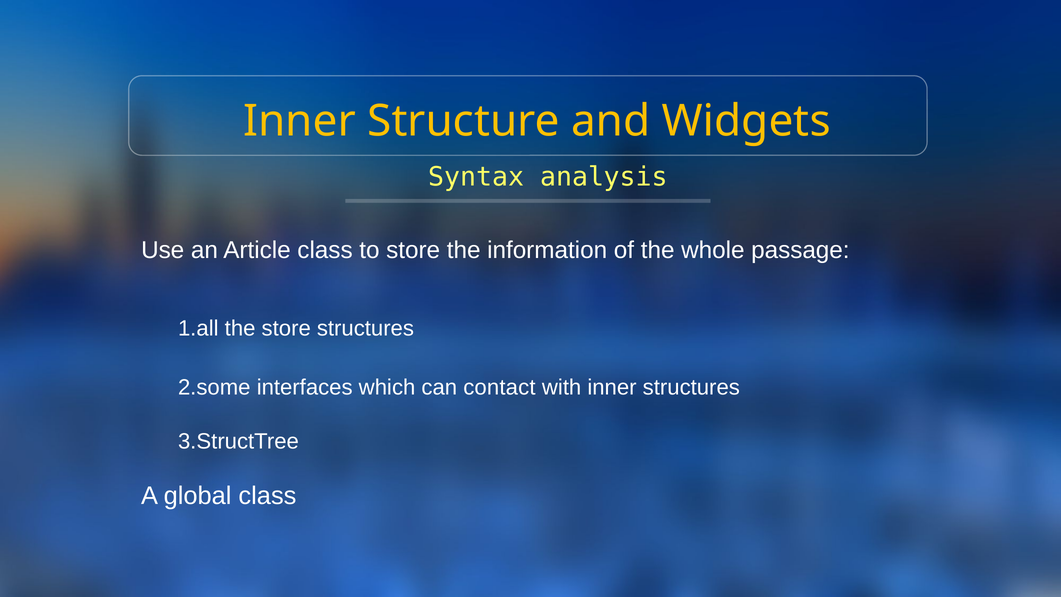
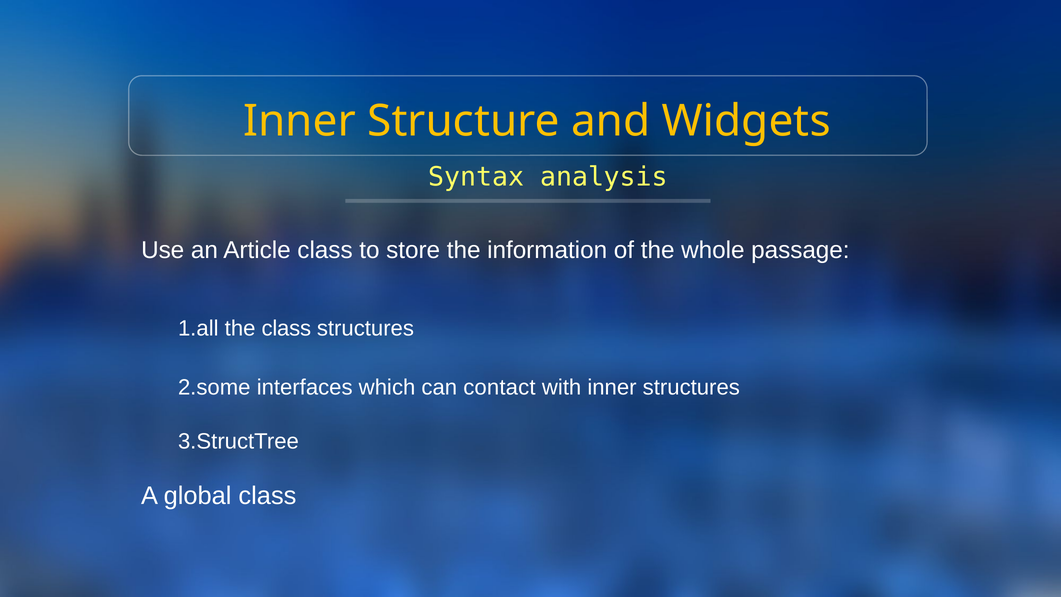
the store: store -> class (286, 328)
